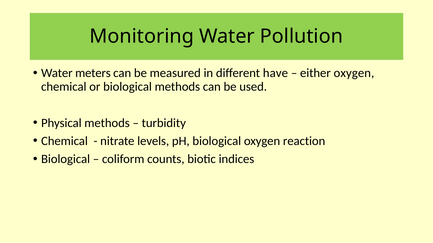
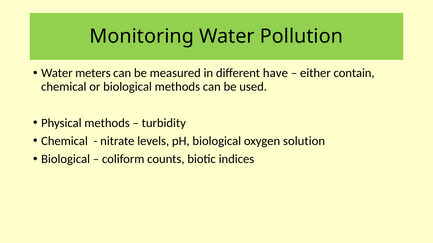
either oxygen: oxygen -> contain (354, 73)
reaction: reaction -> solution (304, 141)
